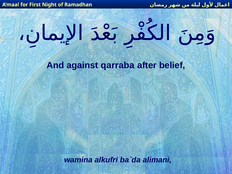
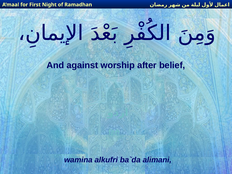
qarraba: qarraba -> worship (118, 65)
